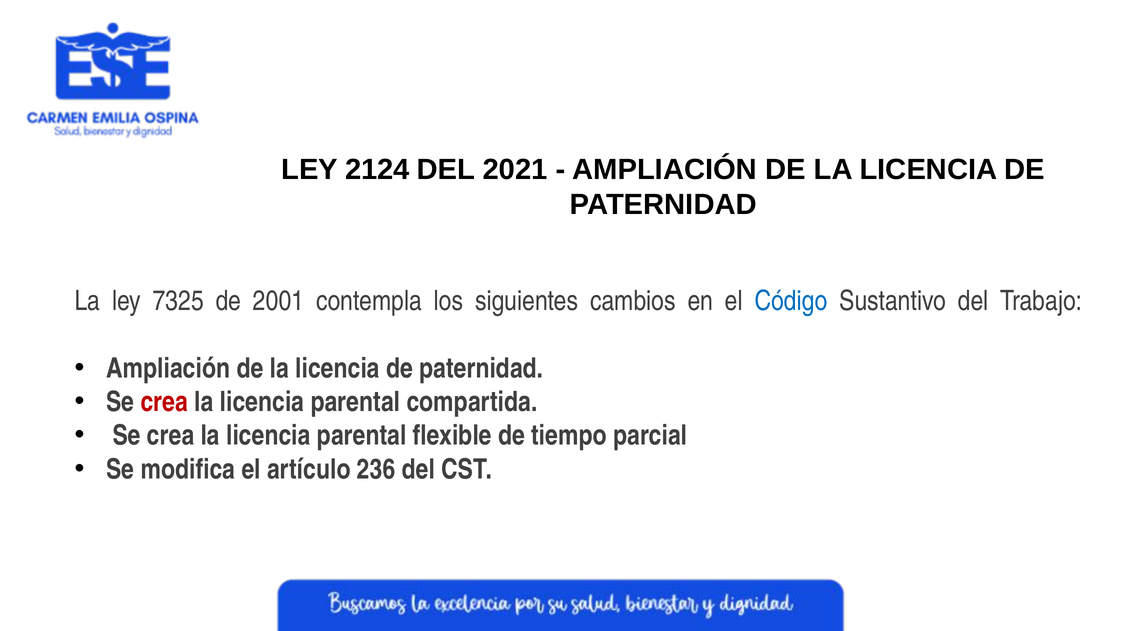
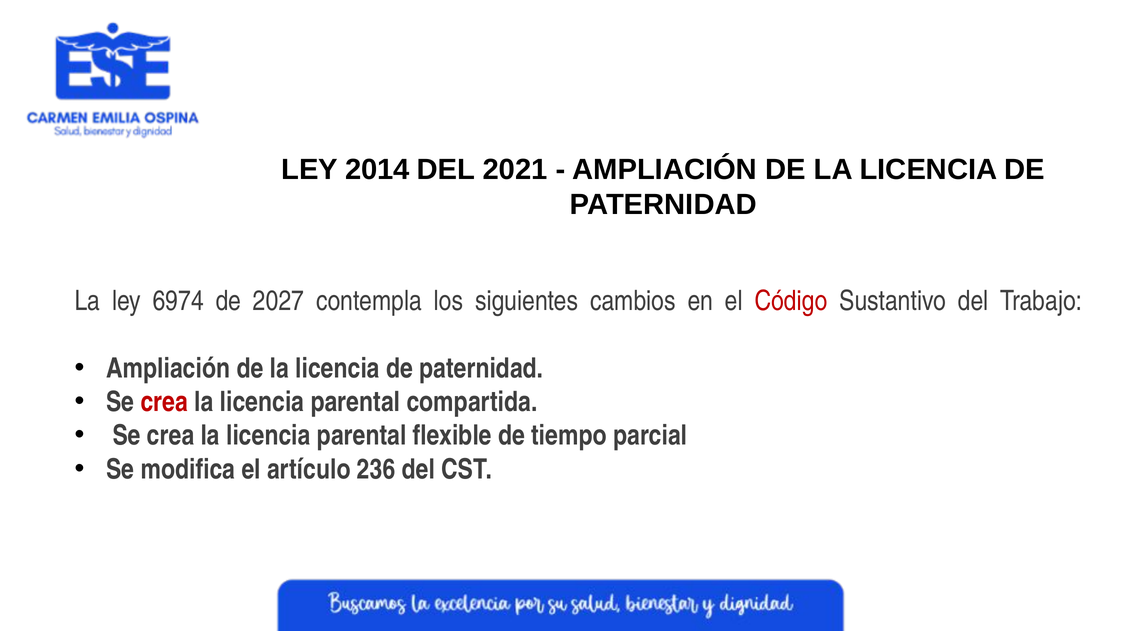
2124: 2124 -> 2014 (377, 170)
7325: 7325 -> 6974 (178, 301)
2001: 2001 -> 2027 (279, 301)
Código colour: blue -> red (791, 301)
